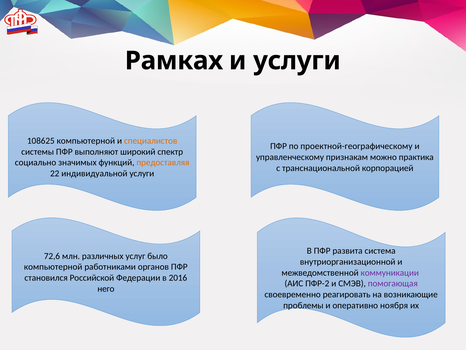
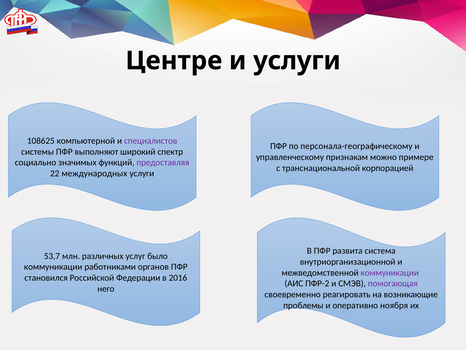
Рамках: Рамках -> Центре (174, 61)
специалистов colour: orange -> purple (151, 141)
проектной-географическому: проектной-географическому -> персонала-географическому (356, 146)
практика: практика -> примере (416, 157)
предоставляя colour: orange -> purple (163, 162)
индивидуальной: индивидуальной -> международных (94, 173)
72,6: 72,6 -> 53,7 (52, 256)
компьютерной: компьютерной -> коммуникации (53, 267)
